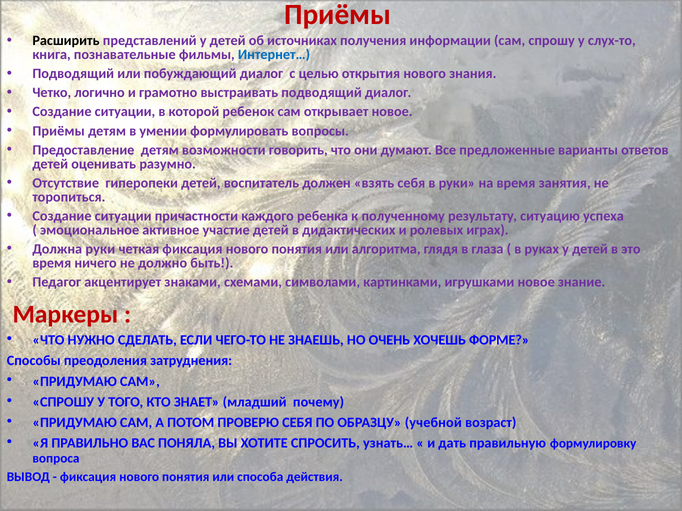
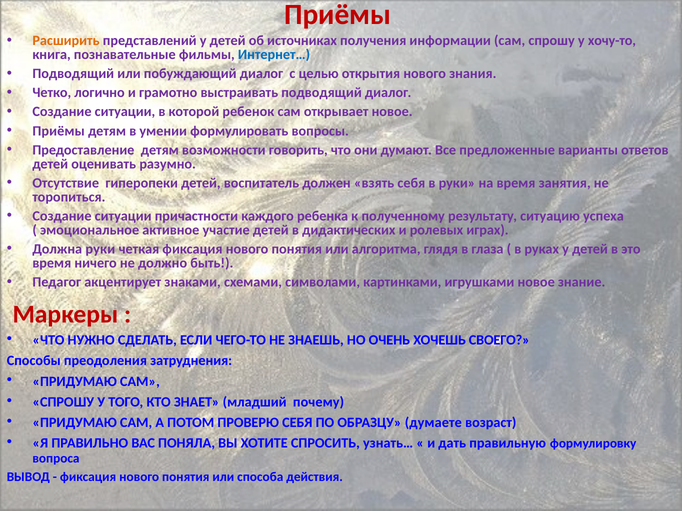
Расширить colour: black -> orange (66, 41)
слух-то: слух-то -> хочу-то (612, 41)
ФОРМЕ: ФОРМЕ -> СВОЕГО (499, 341)
учебной: учебной -> думаете (433, 423)
